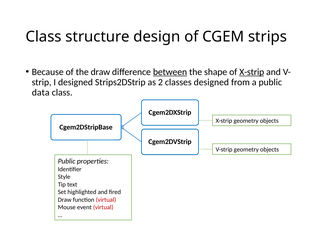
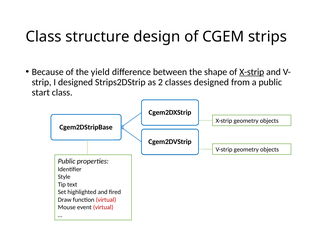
the draw: draw -> yield (100, 72)
between underline: present -> none (170, 72)
data: data -> start (41, 92)
